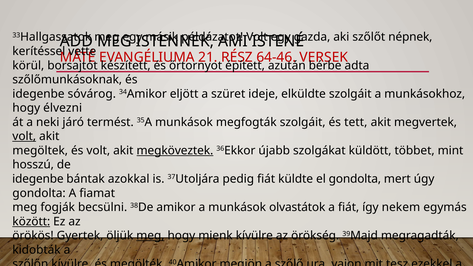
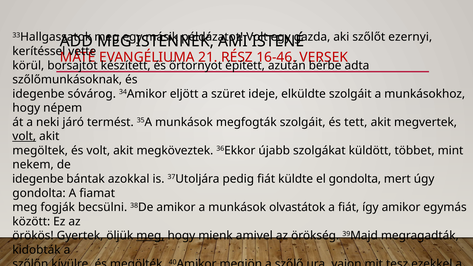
népnek: népnek -> ezernyi (410, 37)
64-46: 64-46 -> 16-46 (276, 57)
élvezni: élvezni -> népem (63, 108)
megköveztek underline: present -> none (175, 151)
hosszú: hosszú -> nekem (33, 165)
így nekem: nekem -> amikor (401, 207)
között underline: present -> none (31, 222)
mienk kívülre: kívülre -> amivel (254, 236)
